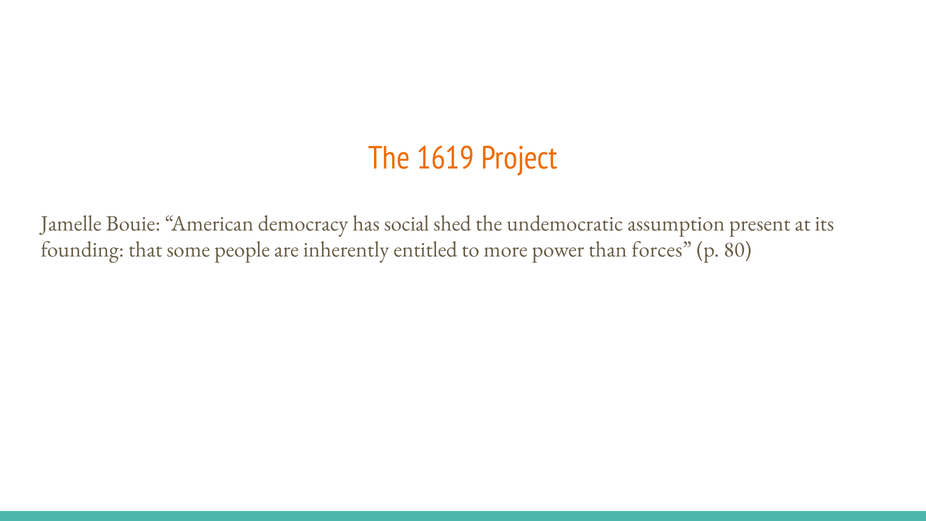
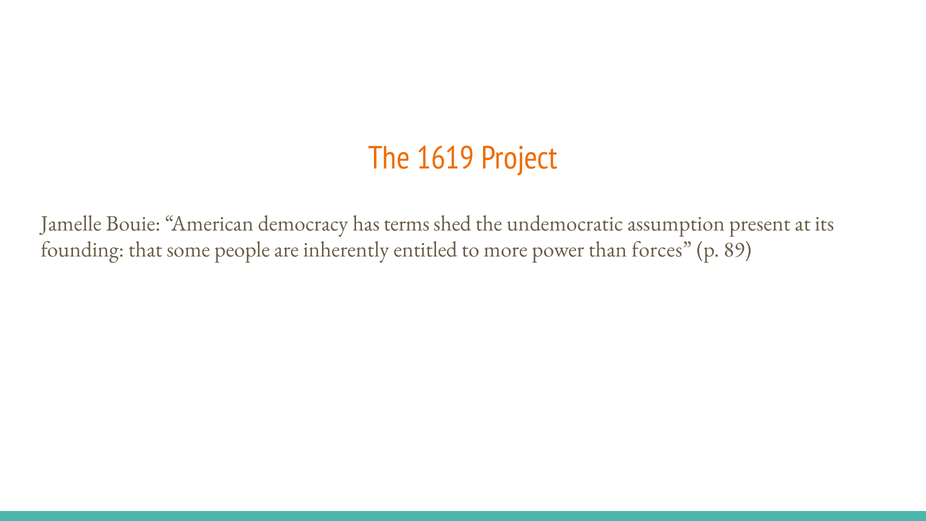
social: social -> terms (407, 223)
80: 80 -> 89 (738, 250)
